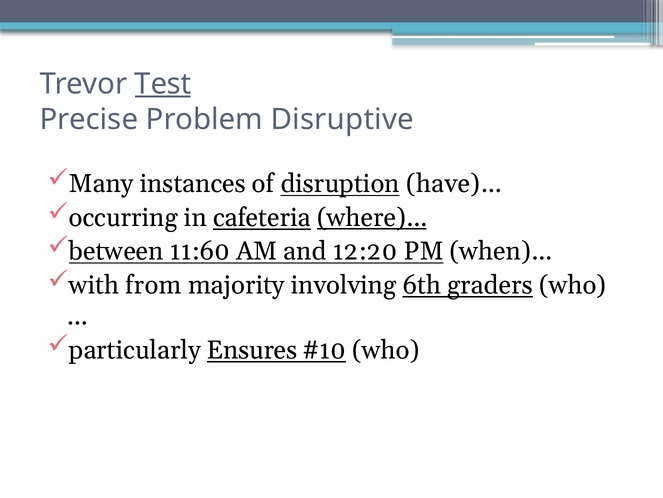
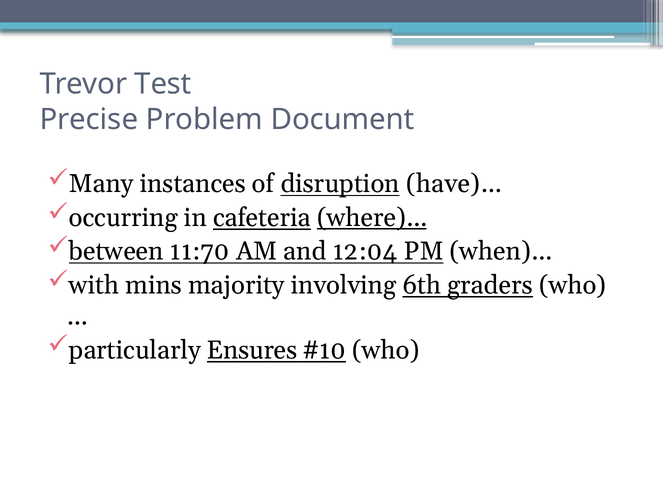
Test underline: present -> none (163, 84)
Disruptive: Disruptive -> Document (343, 119)
11:60: 11:60 -> 11:70 (200, 251)
12:20: 12:20 -> 12:04 (365, 251)
from: from -> mins (154, 285)
